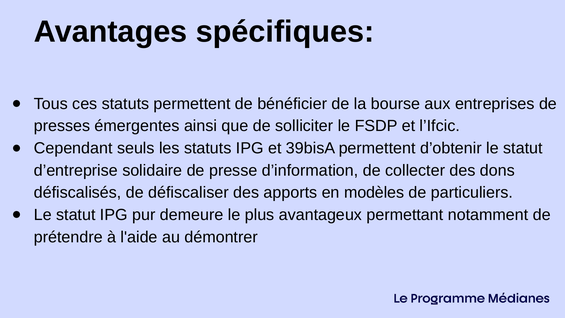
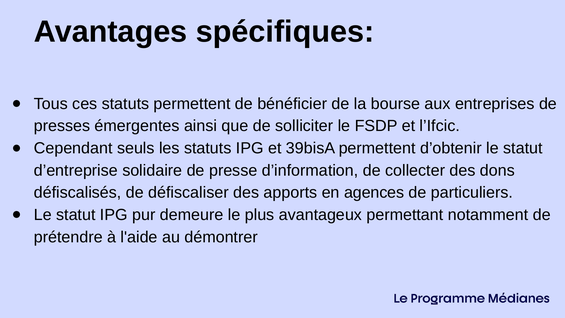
modèles: modèles -> agences (374, 193)
